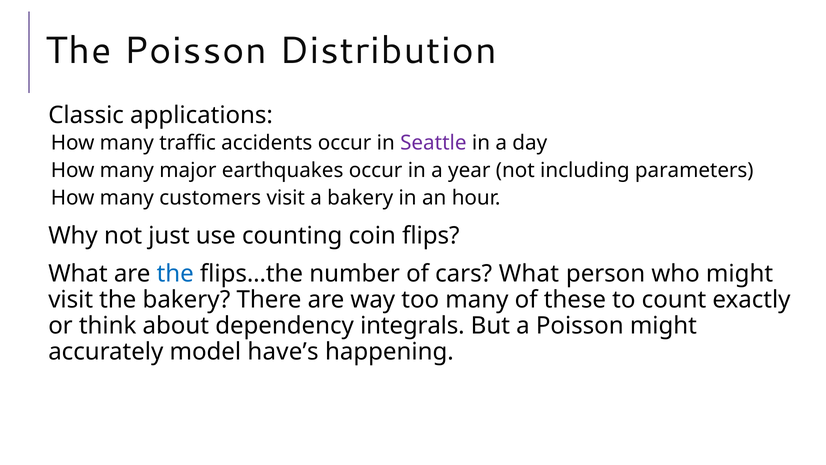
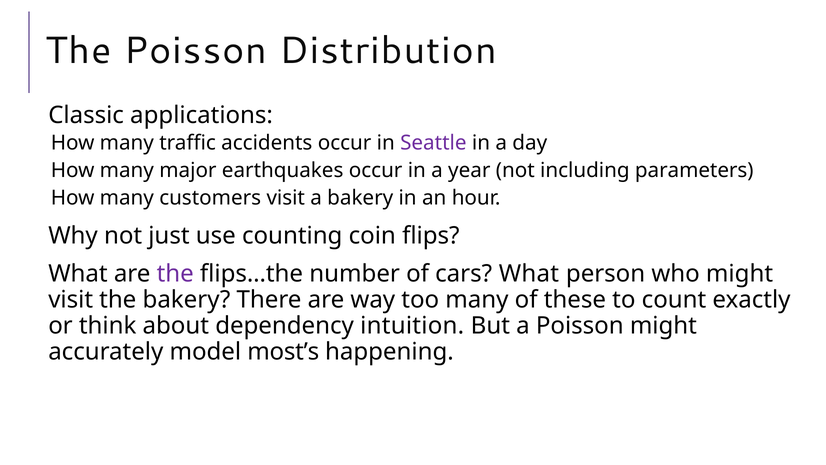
the colour: blue -> purple (175, 274)
integrals: integrals -> intuition (412, 325)
have’s: have’s -> most’s (283, 351)
